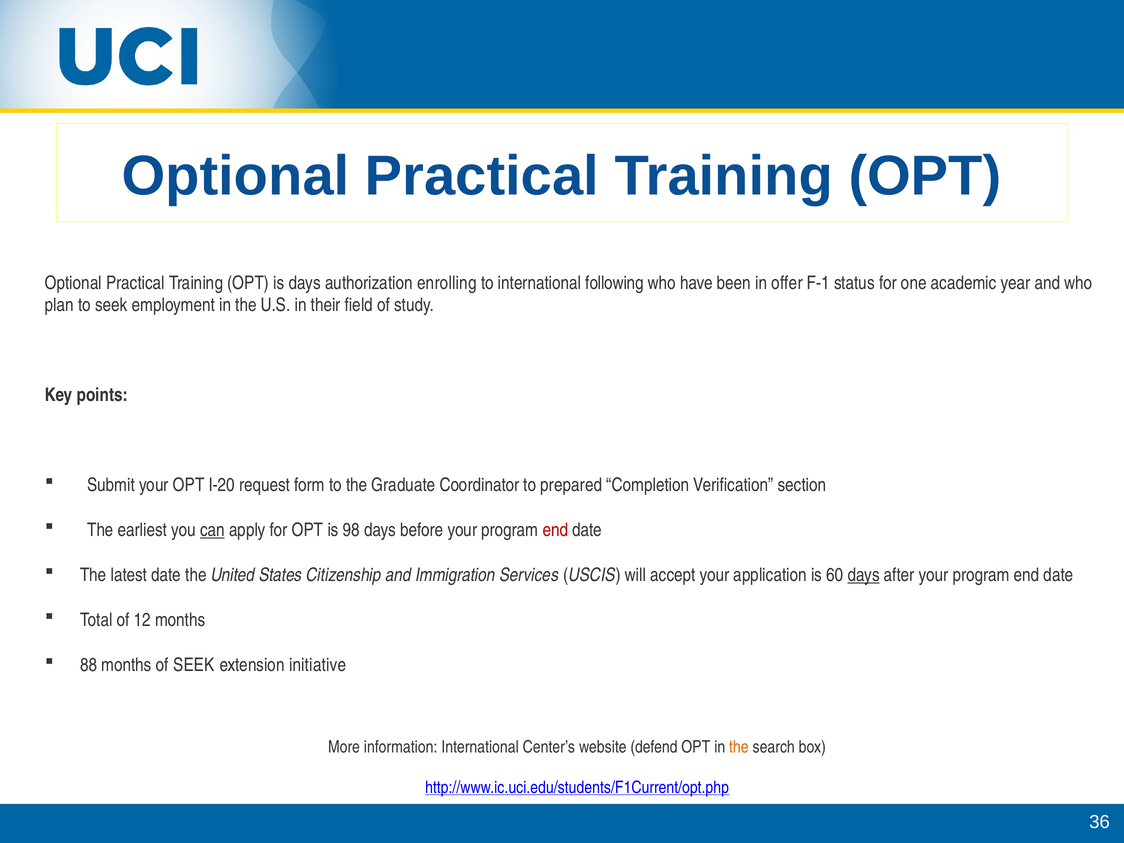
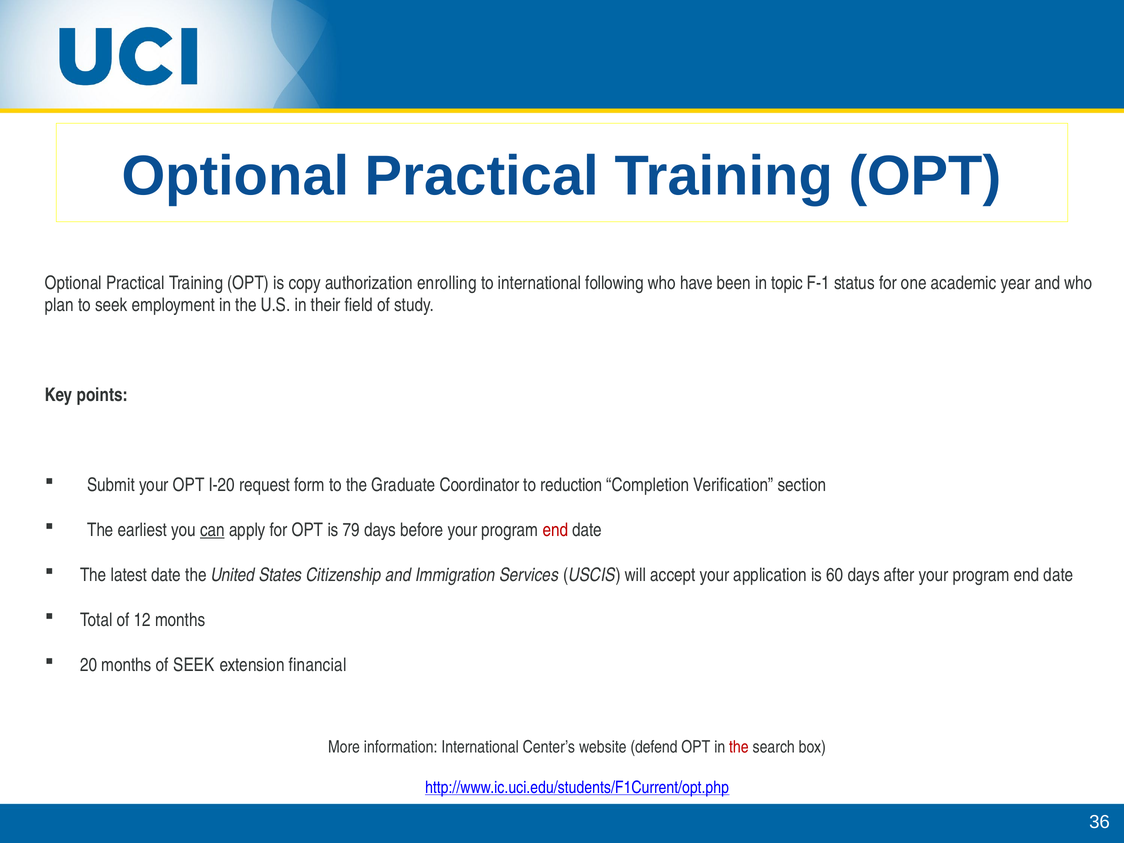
is days: days -> copy (305, 283)
offer: offer -> topic (787, 283)
prepared: prepared -> reduction (571, 485)
98: 98 -> 79 (351, 530)
days underline: present -> none (864, 575)
88: 88 -> 20 (89, 665)
initiative: initiative -> financial (318, 665)
the colour: orange -> red (739, 747)
